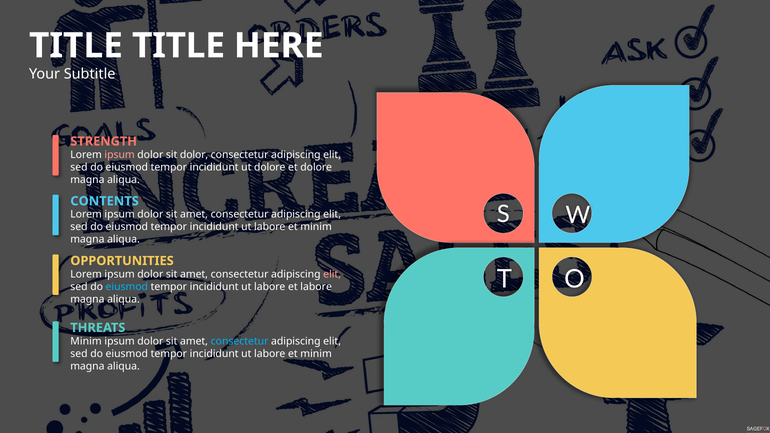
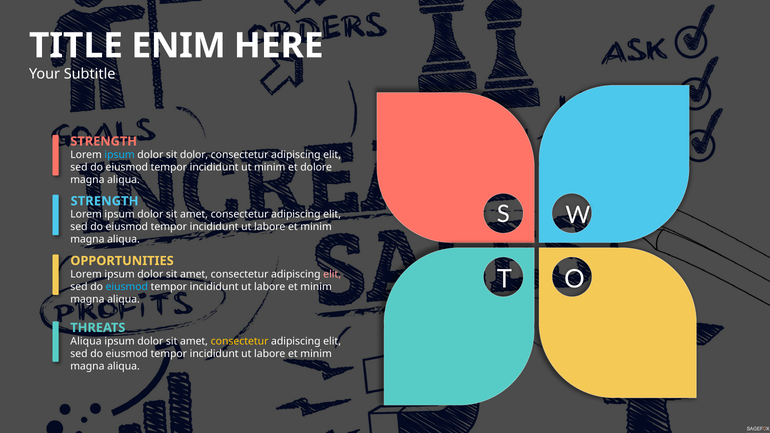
TITLE: TITLE -> ENIM (179, 46)
ipsum colour: pink -> light blue (120, 155)
ut dolore: dolore -> minim (270, 167)
CONTENTS: CONTENTS -> STRENGTH (105, 201)
labore: labore -> minim (316, 287)
Minim: Minim -> Aliqua (86, 341)
consectetur colour: light blue -> yellow (240, 341)
